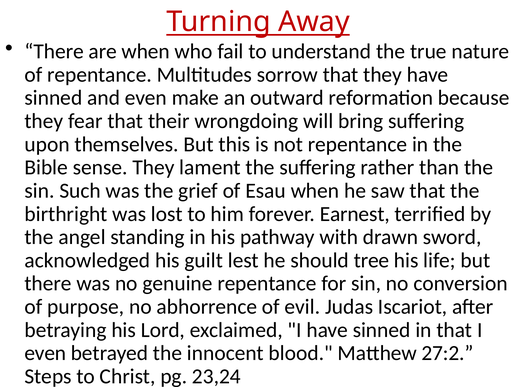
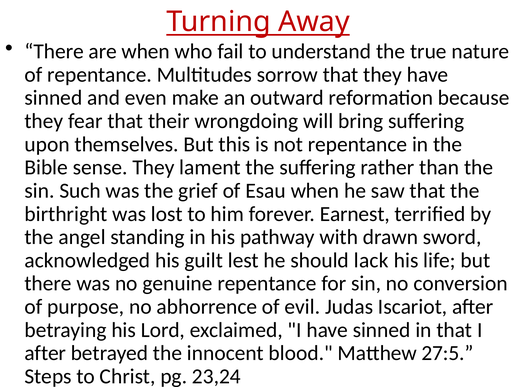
tree: tree -> lack (371, 260)
even: even -> after (45, 353)
27:2: 27:2 -> 27:5 (448, 353)
